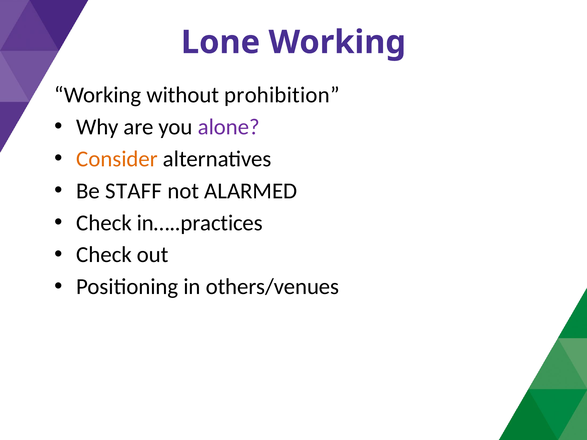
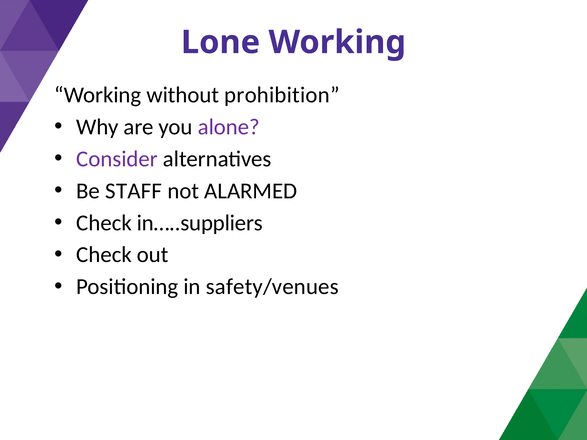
Consider colour: orange -> purple (117, 159)
in…..practices: in…..practices -> in…..suppliers (200, 223)
others/venues: others/venues -> safety/venues (272, 287)
